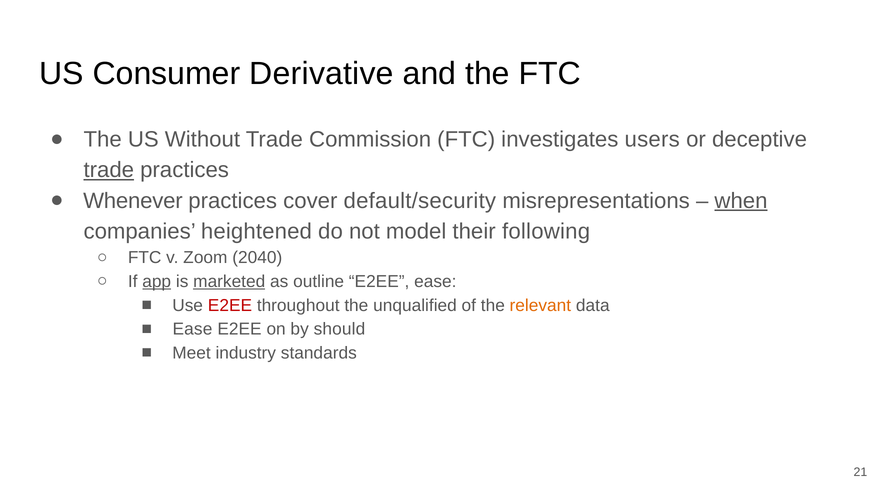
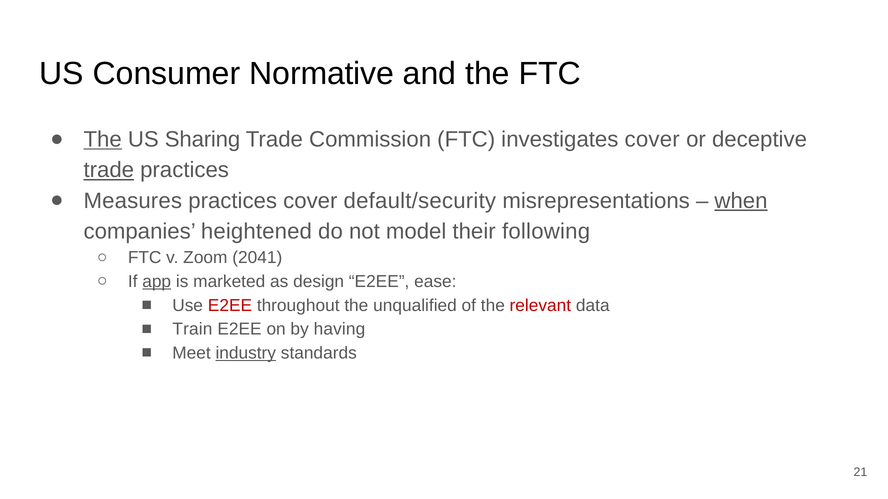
Derivative: Derivative -> Normative (322, 74)
The underline: none -> present (103, 140)
Without: Without -> Sharing (203, 140)
investigates users: users -> cover (652, 140)
Whenever: Whenever -> Measures (133, 201)
2040: 2040 -> 2041 (257, 258)
marketed underline: present -> none (229, 282)
outline: outline -> design (319, 282)
relevant colour: orange -> red (540, 306)
Ease: Ease -> Train (192, 330)
should: should -> having (339, 330)
industry underline: none -> present (246, 354)
